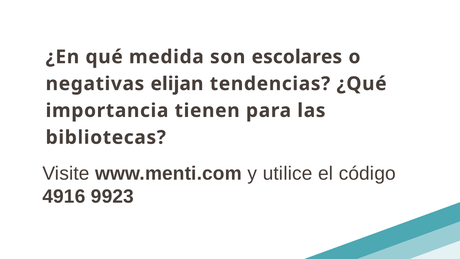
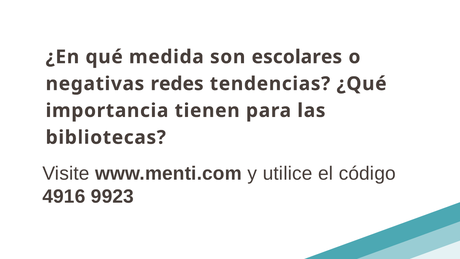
elijan: elijan -> redes (177, 84)
